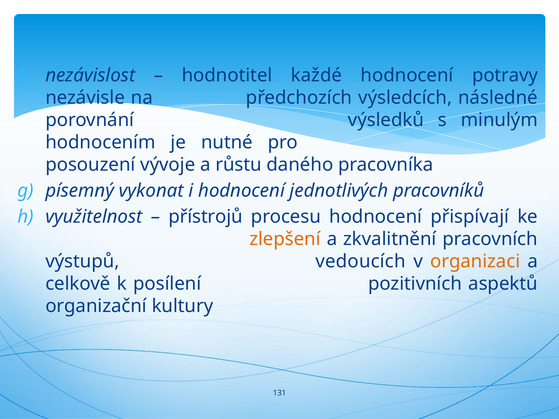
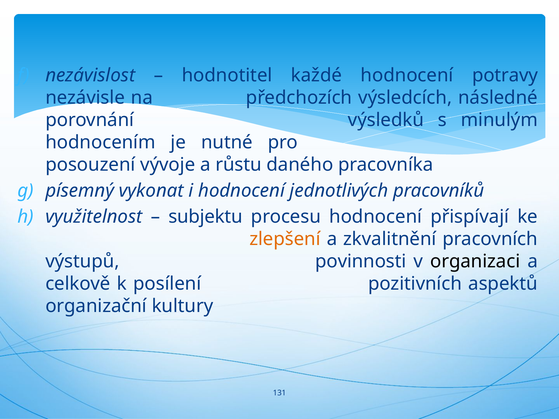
přístrojů: přístrojů -> subjektu (206, 217)
vedoucích: vedoucích -> povinnosti (361, 262)
organizaci colour: orange -> black (475, 262)
